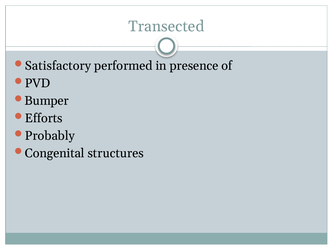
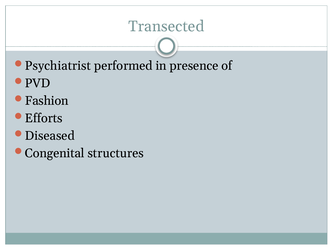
Satisfactory: Satisfactory -> Psychiatrist (58, 66)
Bumper: Bumper -> Fashion (47, 101)
Probably: Probably -> Diseased (50, 136)
